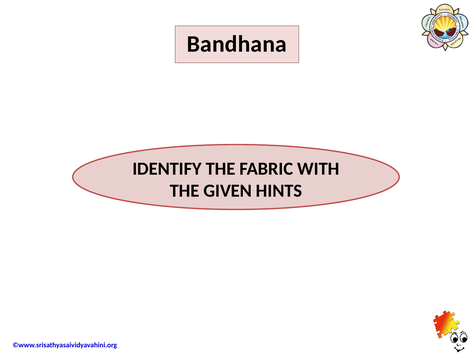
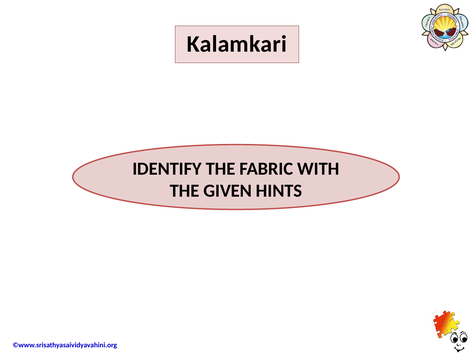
Bandhana: Bandhana -> Kalamkari (237, 44)
